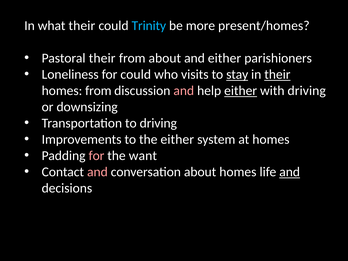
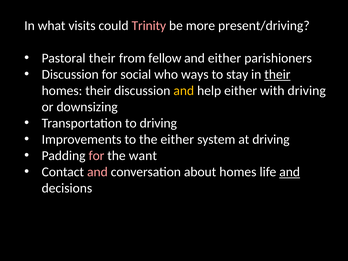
what their: their -> visits (82, 26)
Trinity colour: light blue -> pink (149, 26)
present/homes: present/homes -> present/driving (264, 26)
from about: about -> fellow (165, 58)
Loneliness: Loneliness -> Discussion (70, 75)
for could: could -> social (136, 75)
visits: visits -> ways (195, 75)
stay underline: present -> none (237, 75)
homes from: from -> their (98, 91)
and colour: pink -> yellow (184, 91)
either underline: present -> none (241, 91)
at homes: homes -> driving (271, 140)
